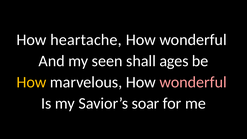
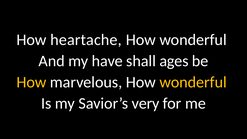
seen: seen -> have (107, 61)
wonderful colour: pink -> yellow (193, 82)
soar: soar -> very (146, 103)
